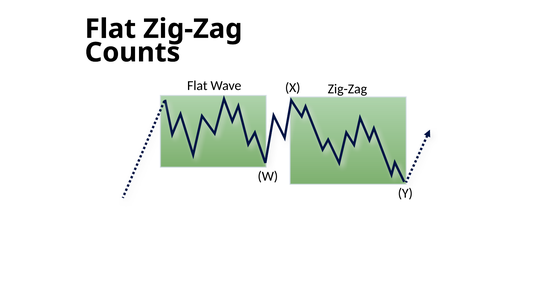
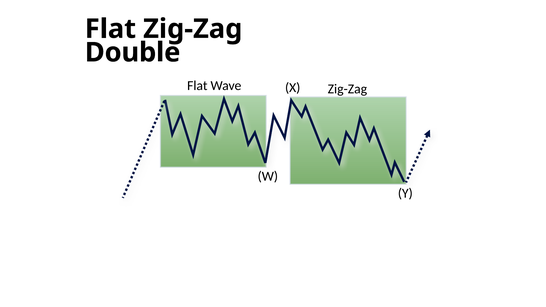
Counts: Counts -> Double (133, 52)
